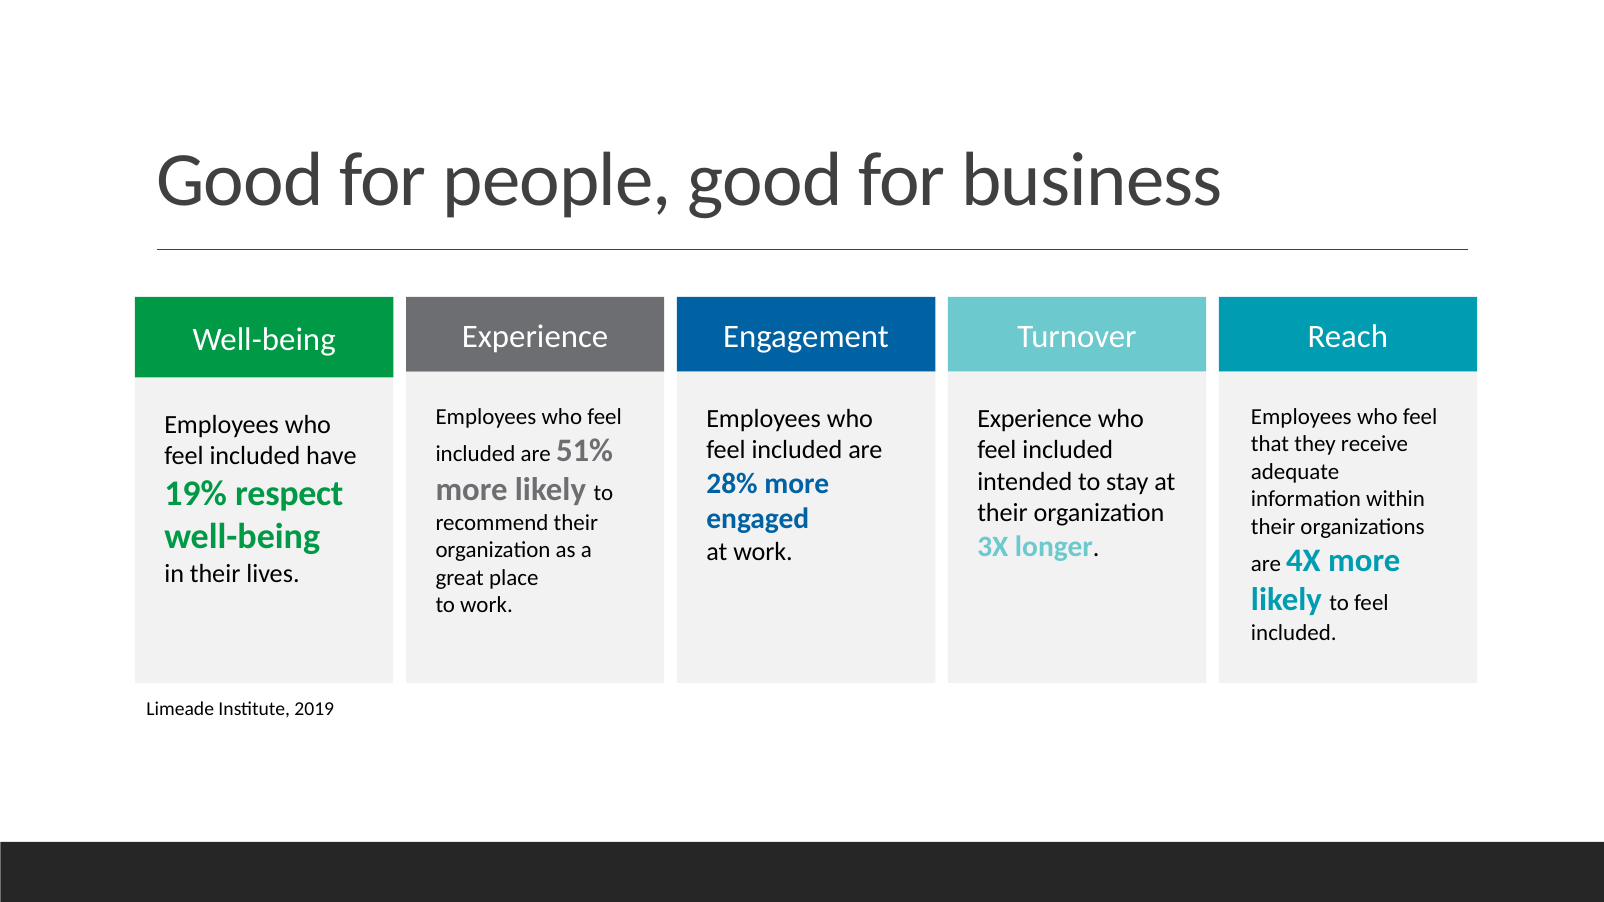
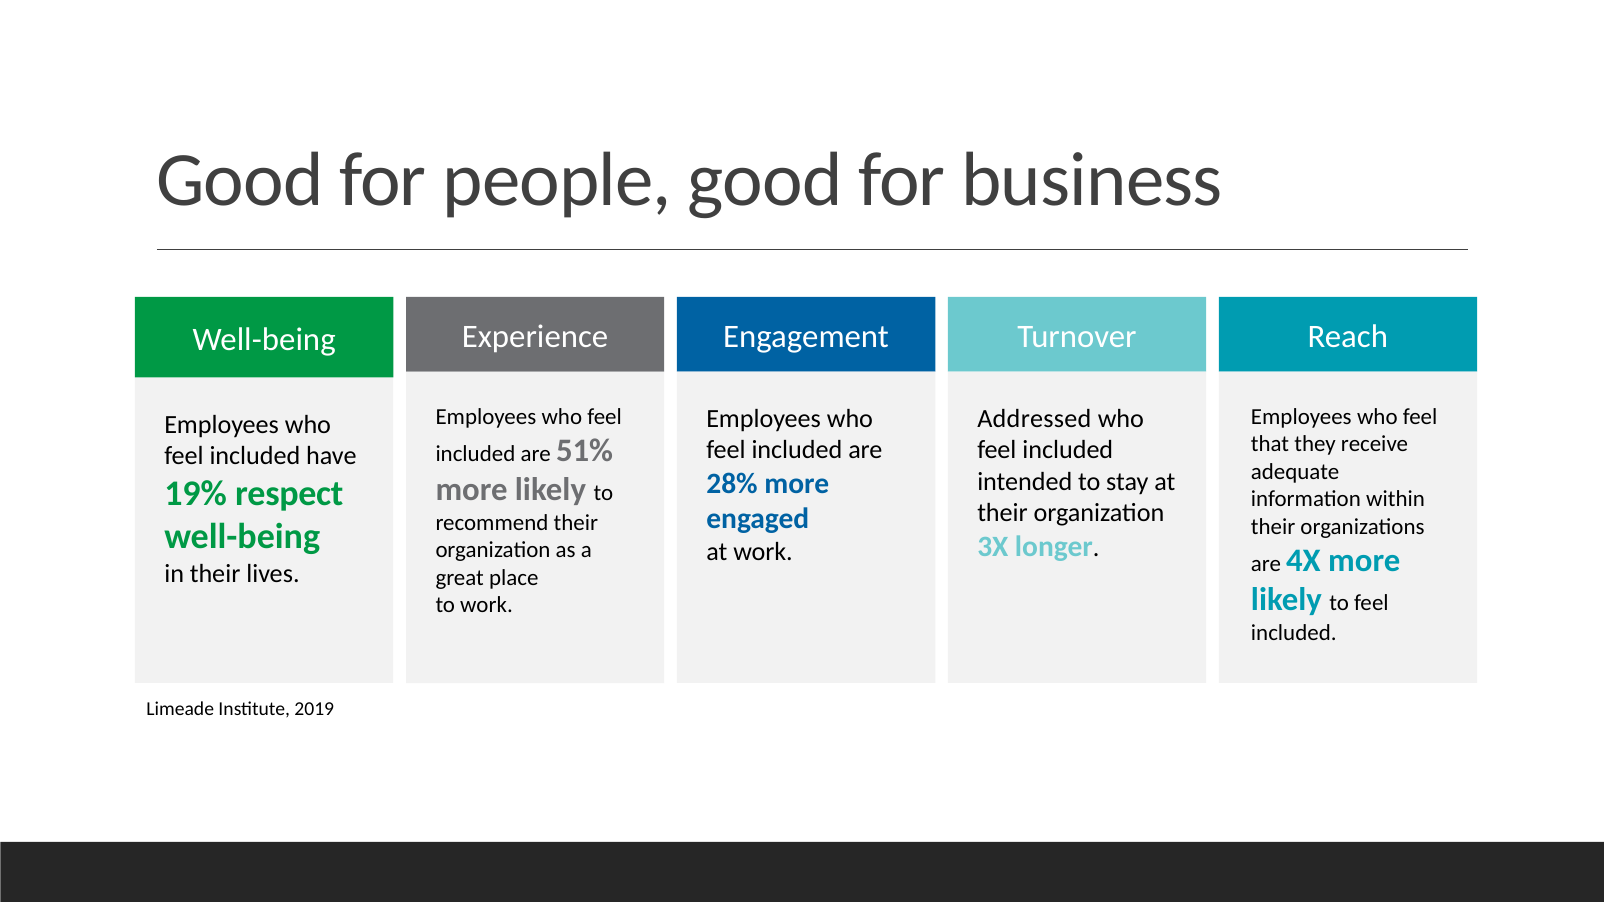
Experience: Experience -> Addressed (1034, 419)
